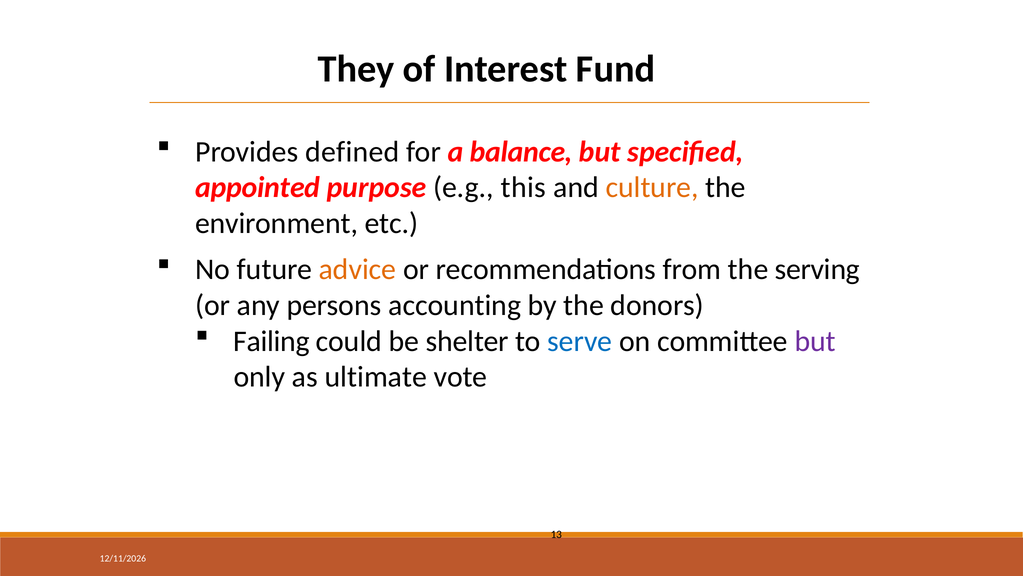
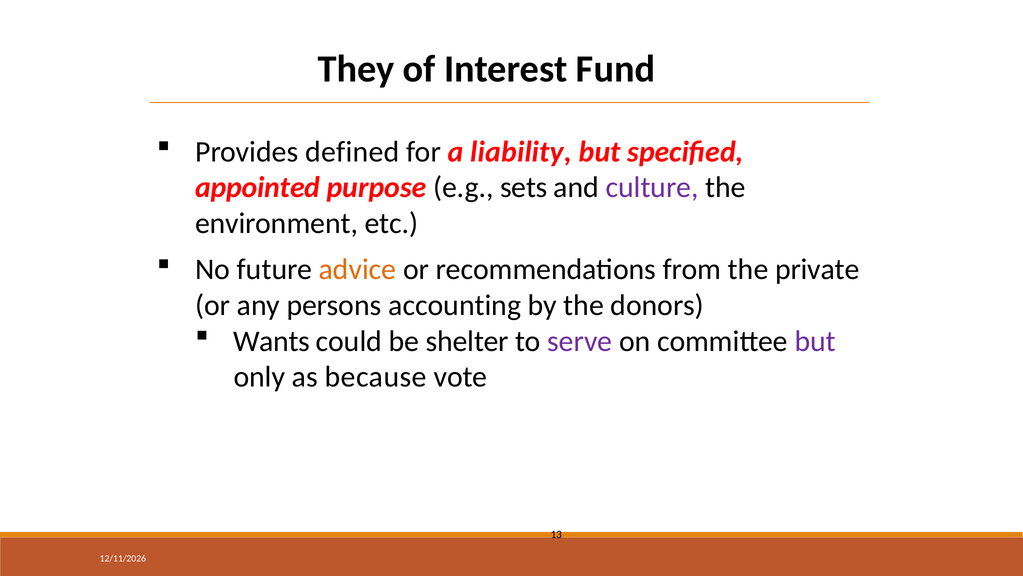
balance: balance -> liability (521, 152)
this: this -> sets (524, 187)
culture colour: orange -> purple (652, 187)
serving: serving -> private (817, 269)
Failing: Failing -> Wants (272, 341)
serve colour: blue -> purple (580, 341)
ultimate: ultimate -> because (376, 377)
